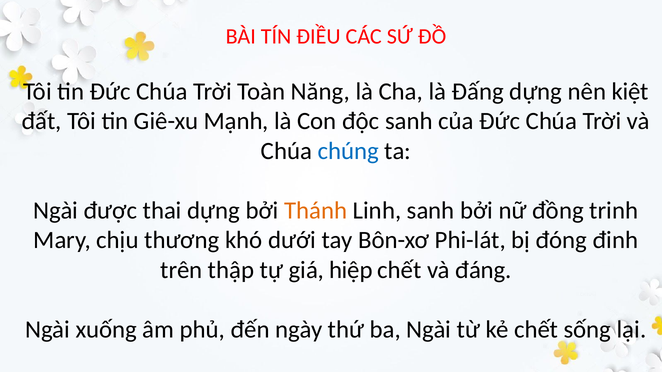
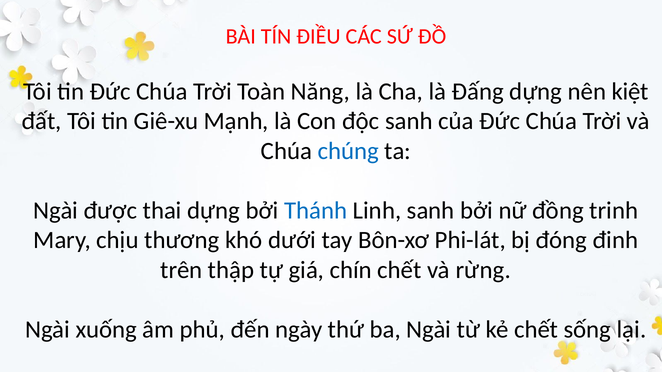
Thánh colour: orange -> blue (316, 211)
hiệp: hiệp -> chín (351, 270)
đáng: đáng -> rừng (483, 270)
